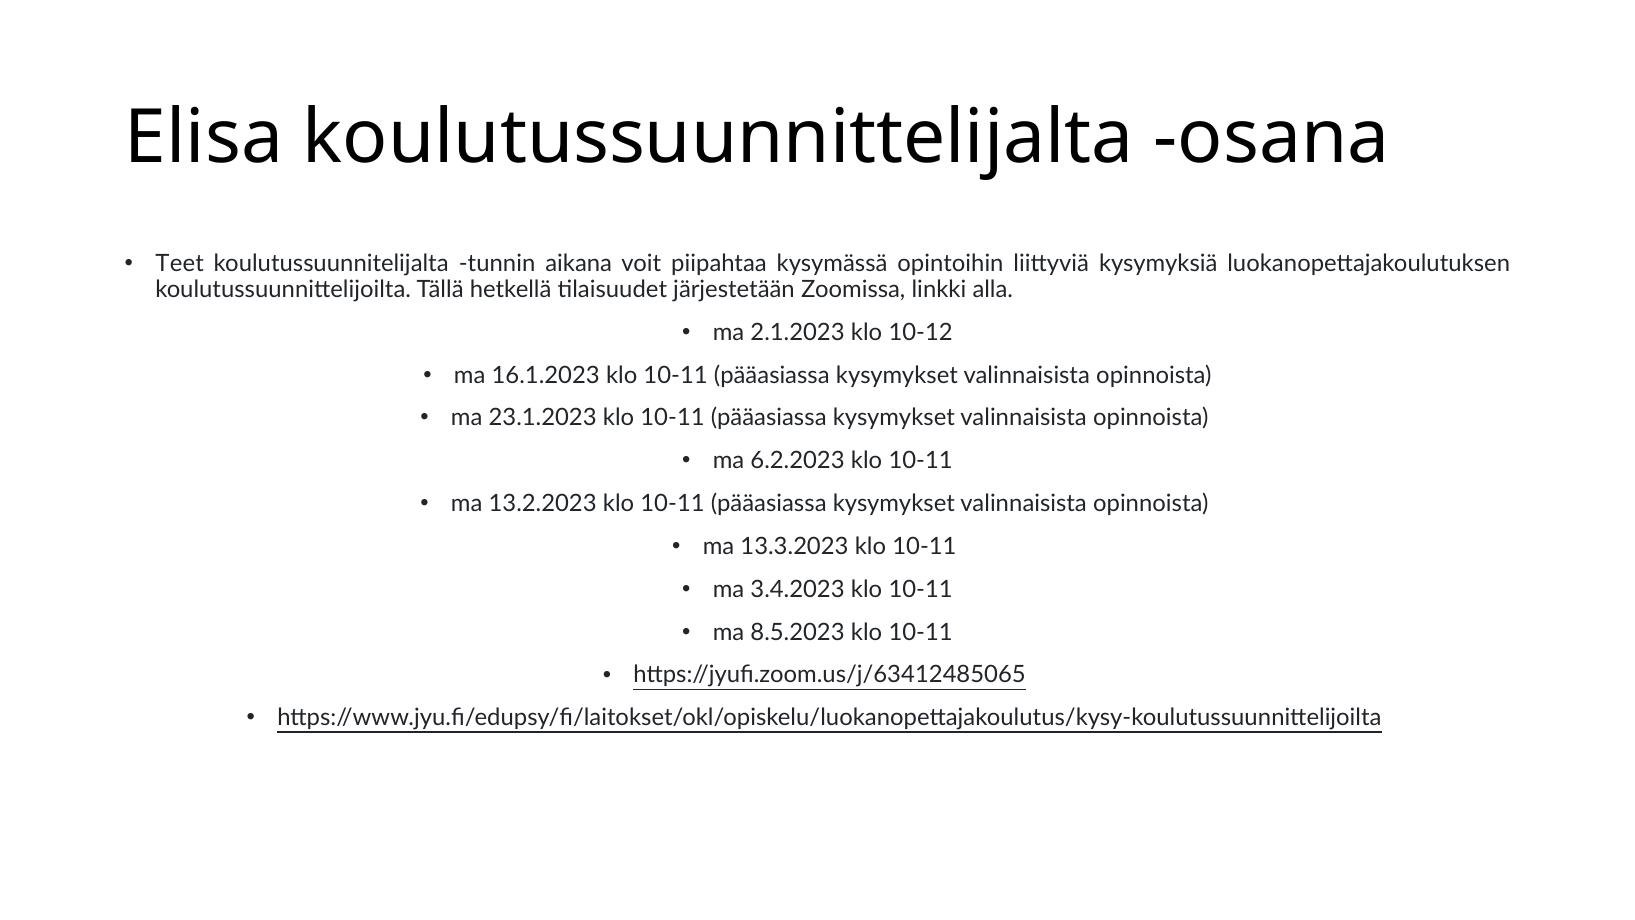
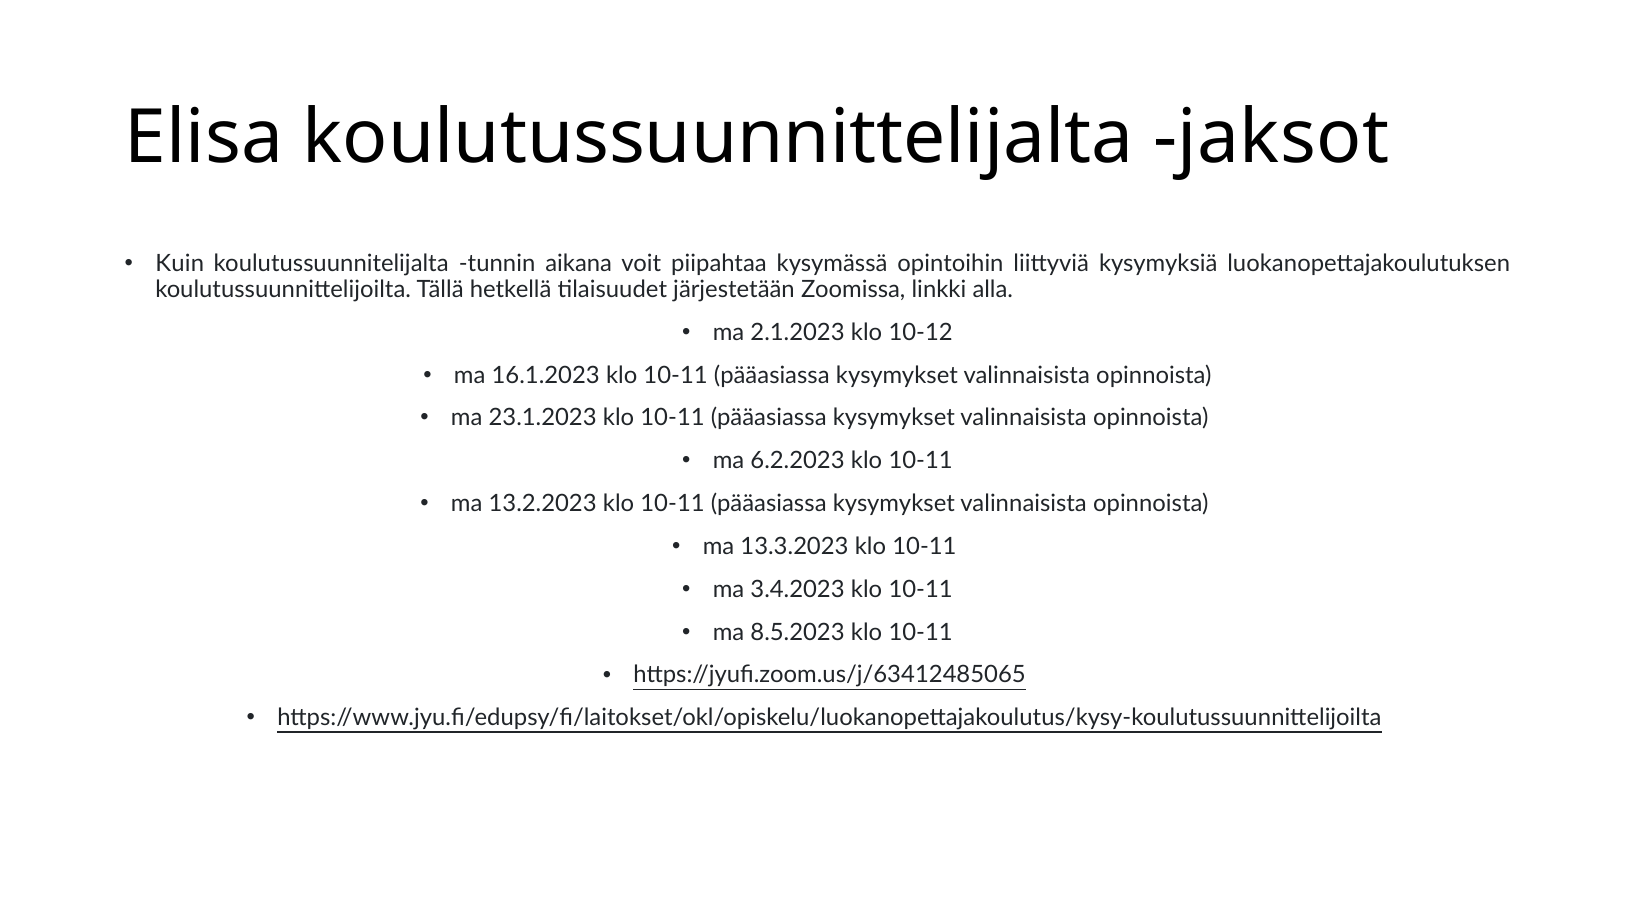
osana: osana -> jaksot (1271, 137)
Teet: Teet -> Kuin (180, 264)
